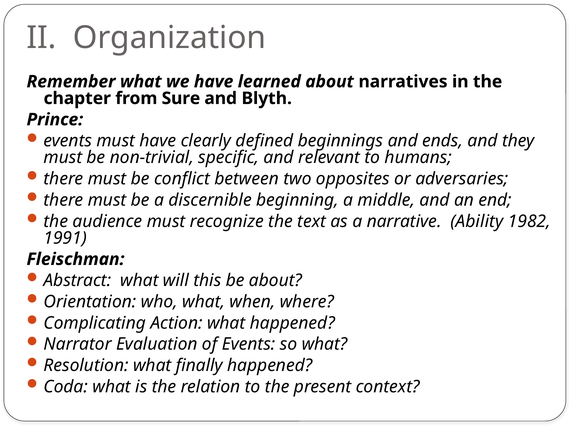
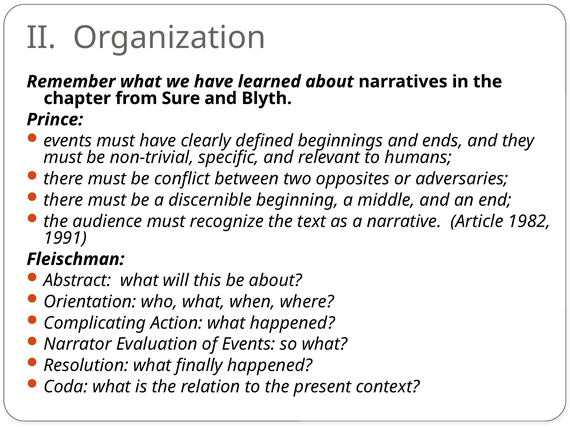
Ability: Ability -> Article (477, 222)
